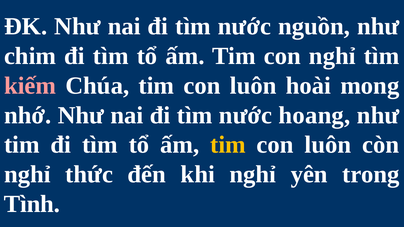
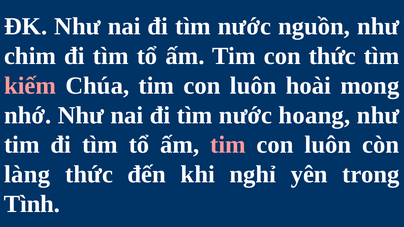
con nghỉ: nghỉ -> thức (332, 56)
tim colour: yellow -> pink (228, 145)
nghỉ: nghỉ -> làng (27, 175)
